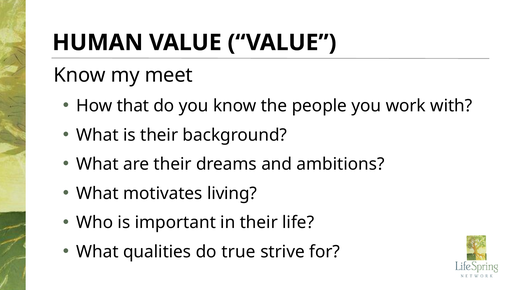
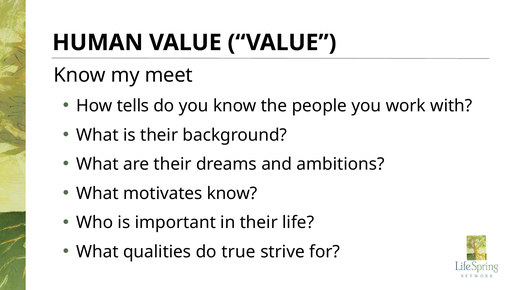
that: that -> tells (133, 106)
motivates living: living -> know (232, 193)
